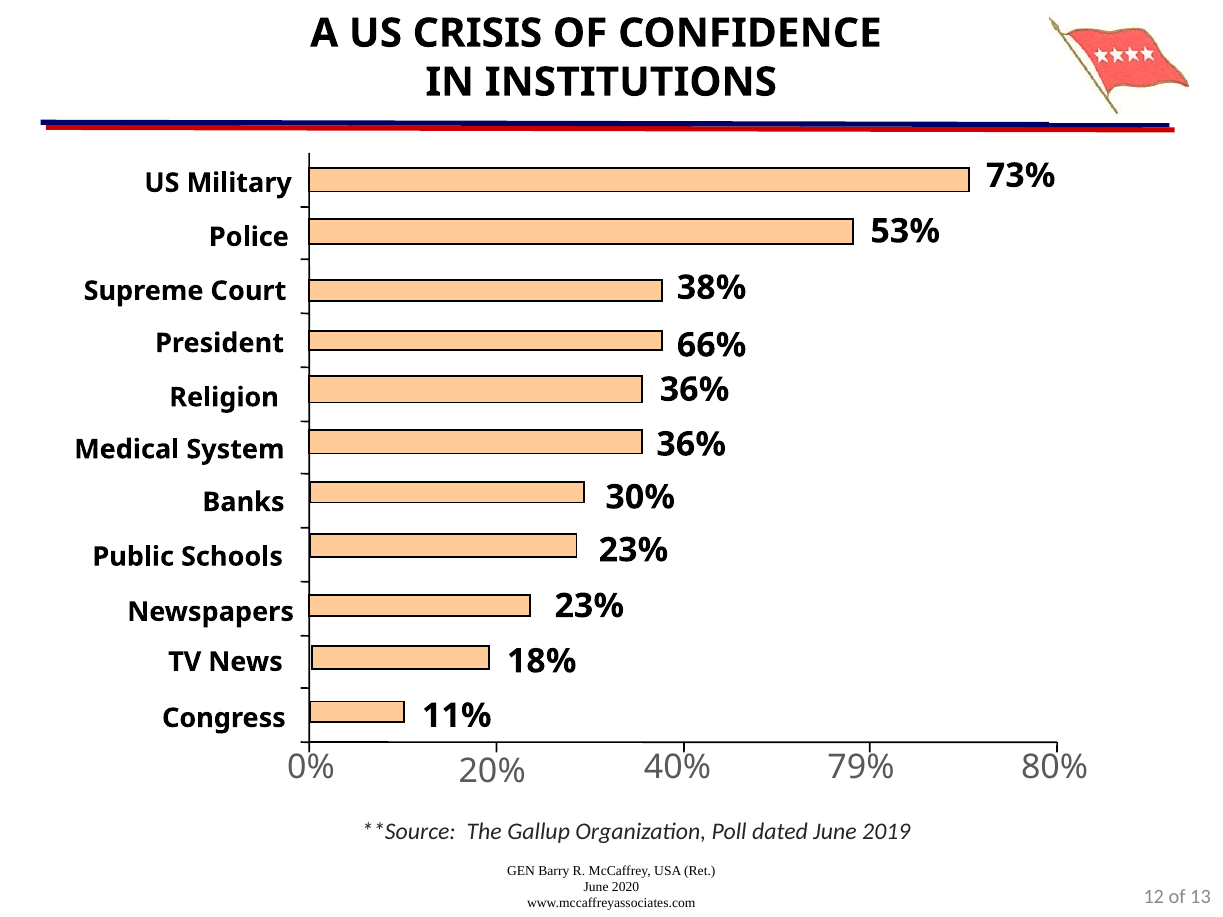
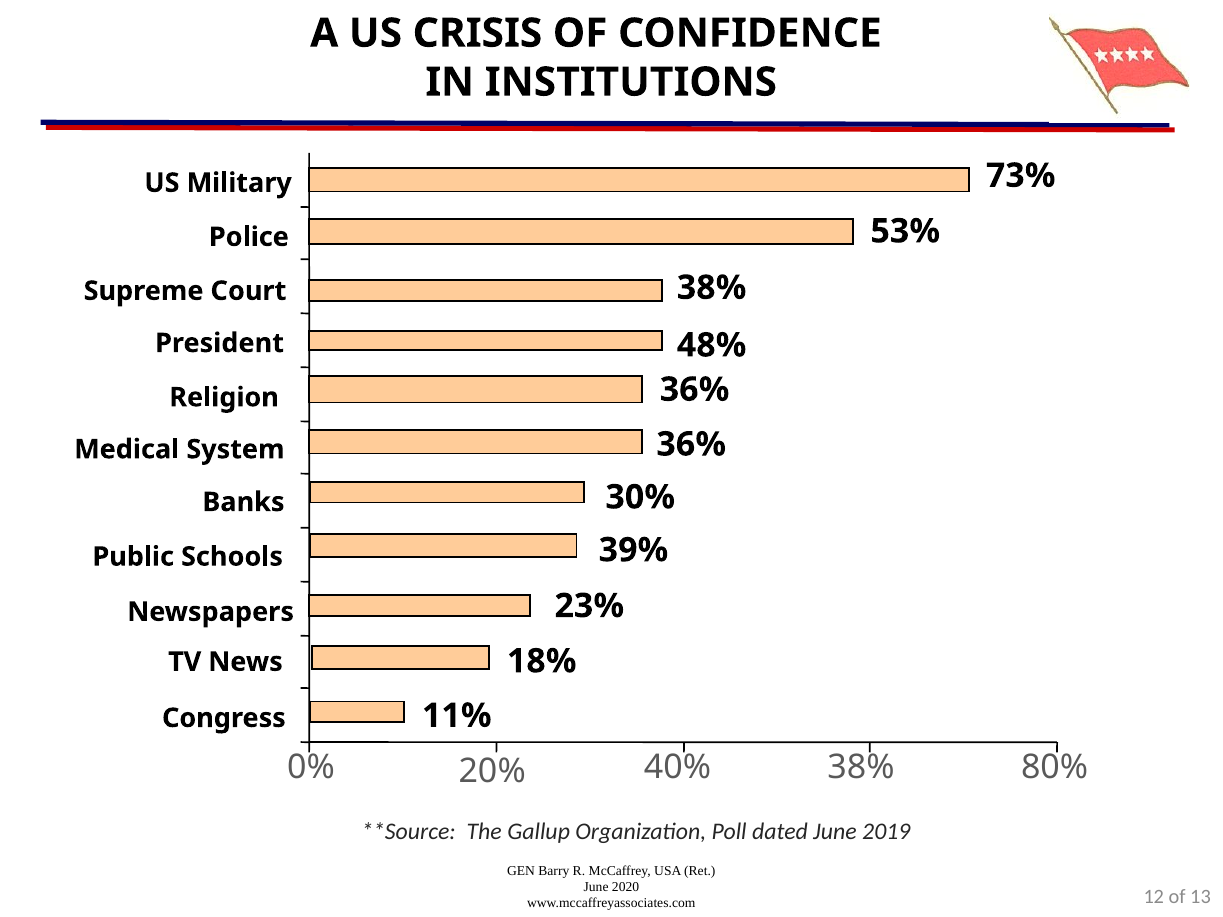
66%: 66% -> 48% (712, 345)
23%: 23% -> 39% (633, 550)
40% 79%: 79% -> 38% (861, 768)
